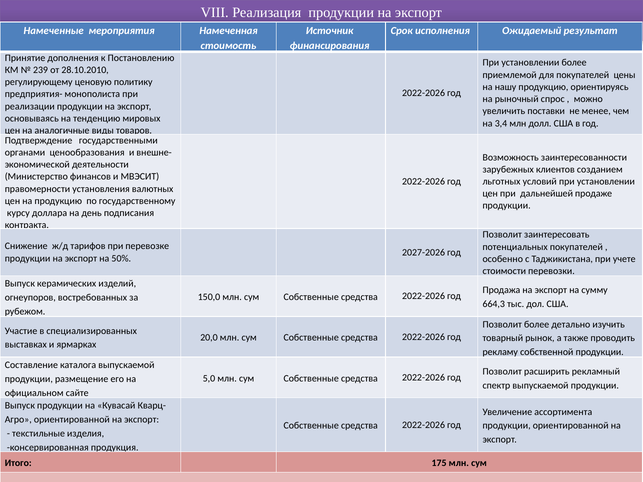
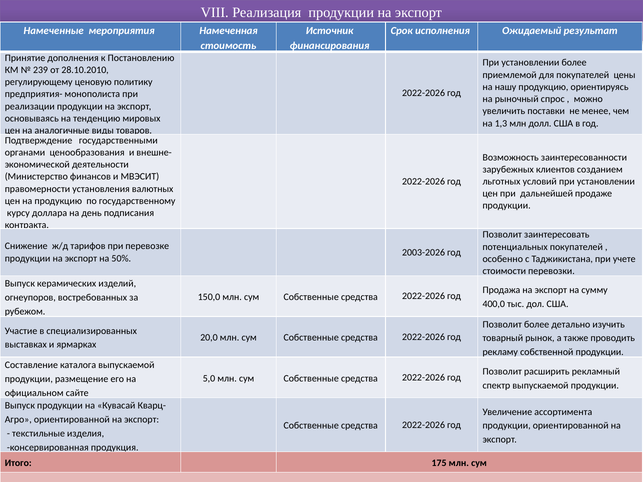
3,4: 3,4 -> 1,3 (501, 123)
2027-2026: 2027-2026 -> 2003-2026 (424, 252)
664,3: 664,3 -> 400,0 (494, 304)
